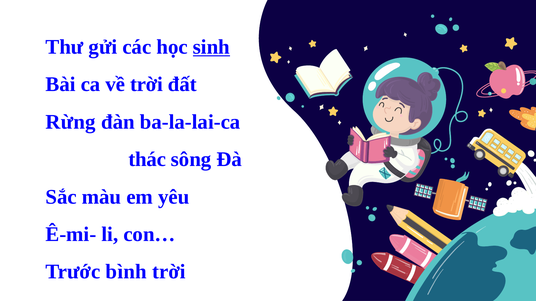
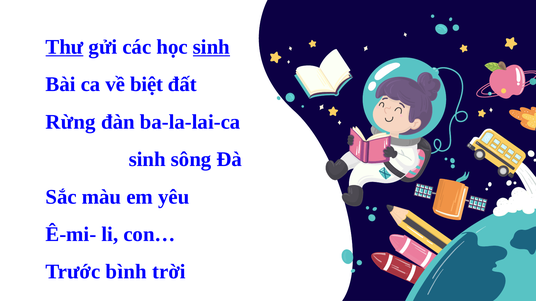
Thư underline: none -> present (64, 47)
về trời: trời -> biệt (147, 85)
thác: thác -> sinh (147, 160)
